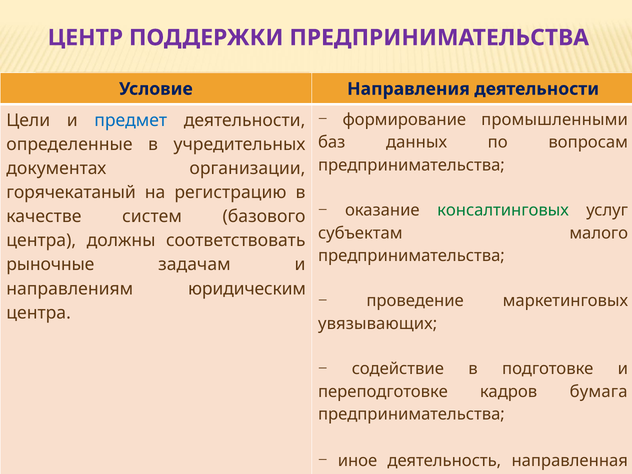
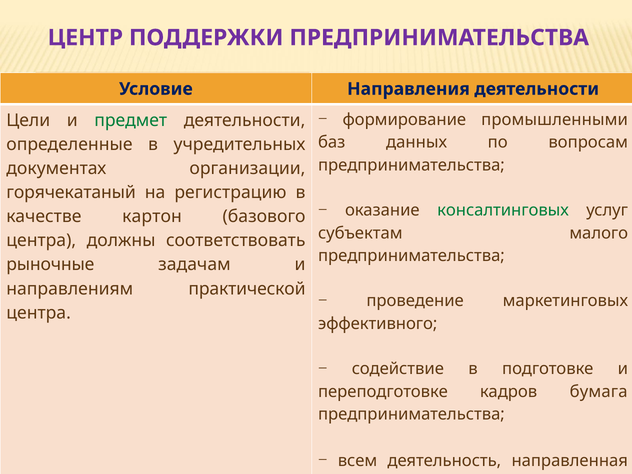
предмет colour: blue -> green (131, 121)
систем: систем -> картон (152, 217)
юридическим: юридическим -> практической (247, 289)
увязывающих: увязывающих -> эффективного (378, 324)
иное: иное -> всем (357, 461)
